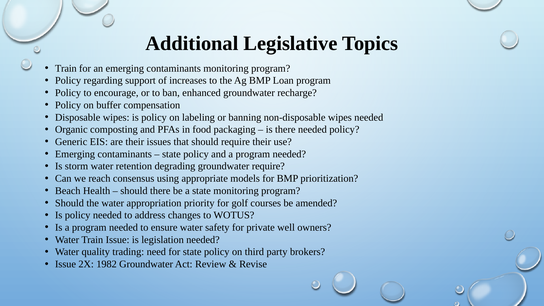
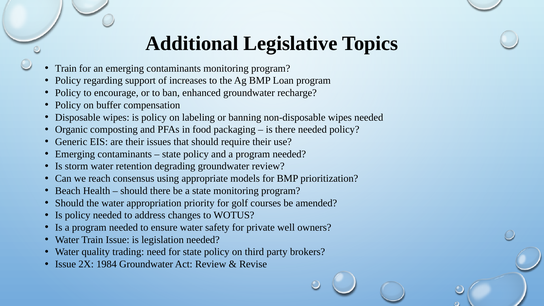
groundwater require: require -> review (268, 166)
1982: 1982 -> 1984 (107, 264)
